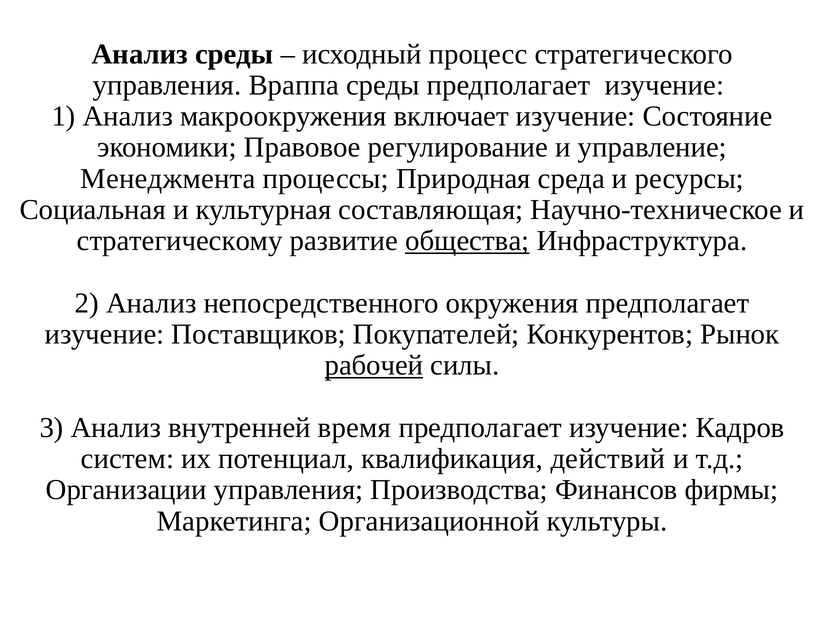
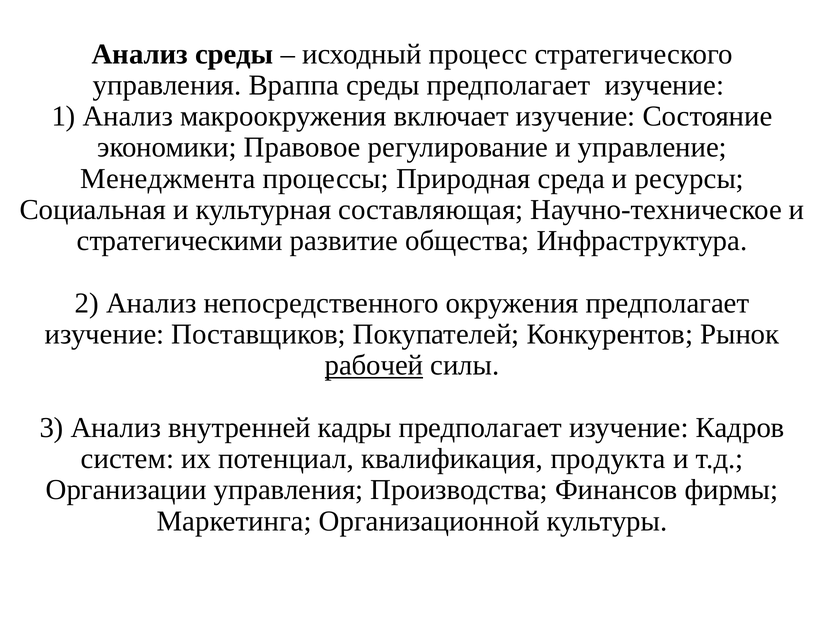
стратегическому: стратегическому -> стратегическими (180, 241)
общества underline: present -> none (467, 241)
время: время -> кадры (355, 428)
действий: действий -> продукта (608, 459)
